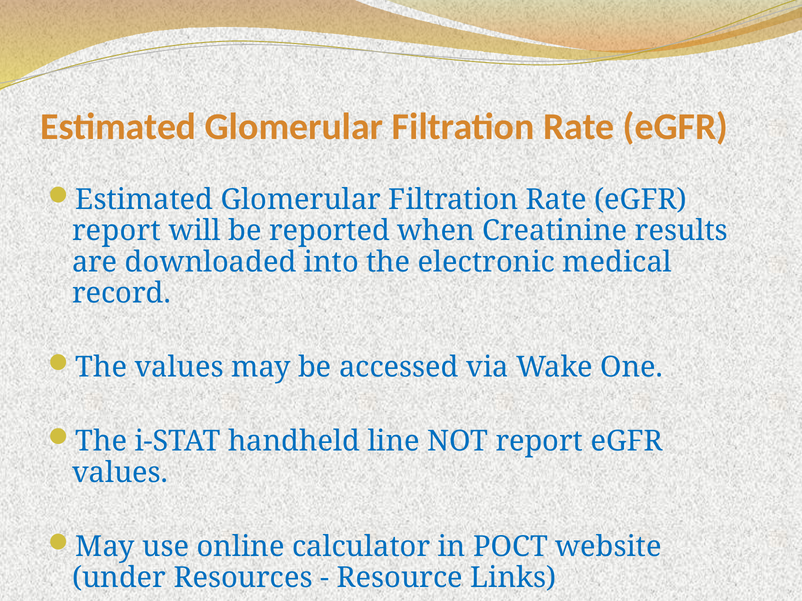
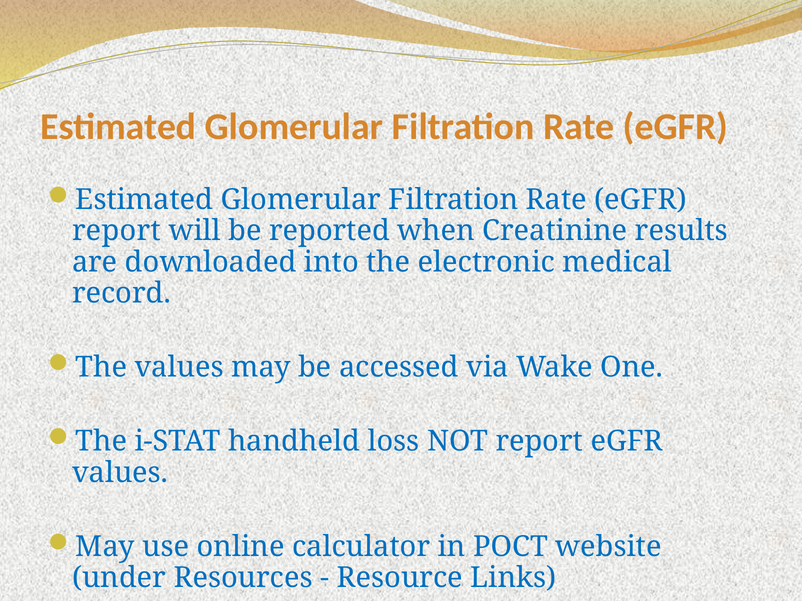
line: line -> loss (394, 442)
